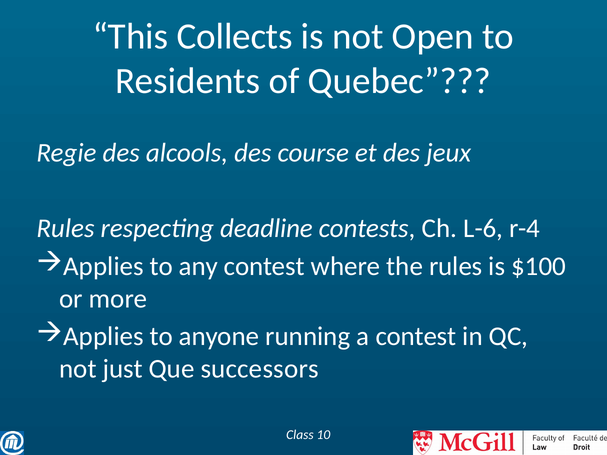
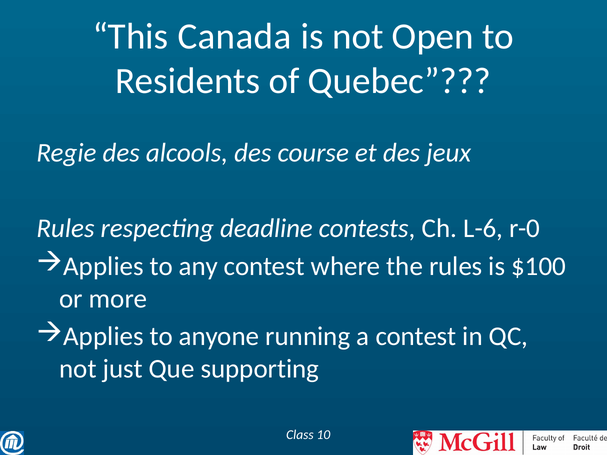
Collects: Collects -> Canada (234, 37)
r-4: r-4 -> r-0 (525, 229)
successors: successors -> supporting (260, 369)
